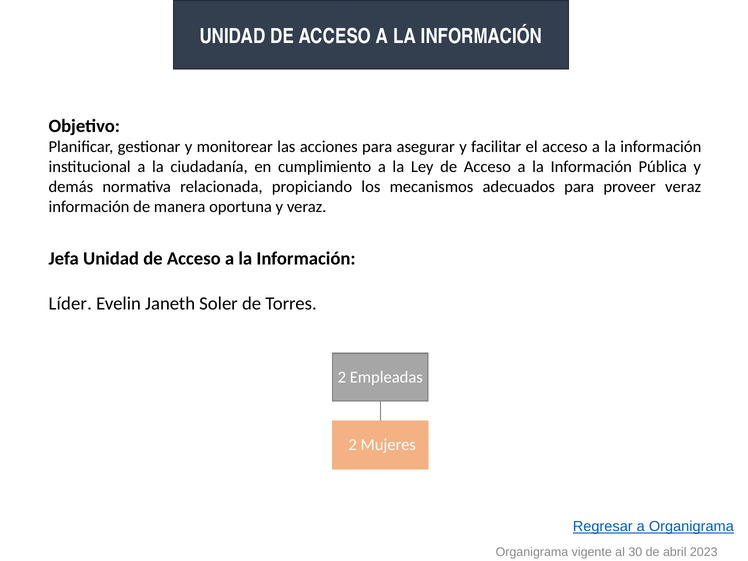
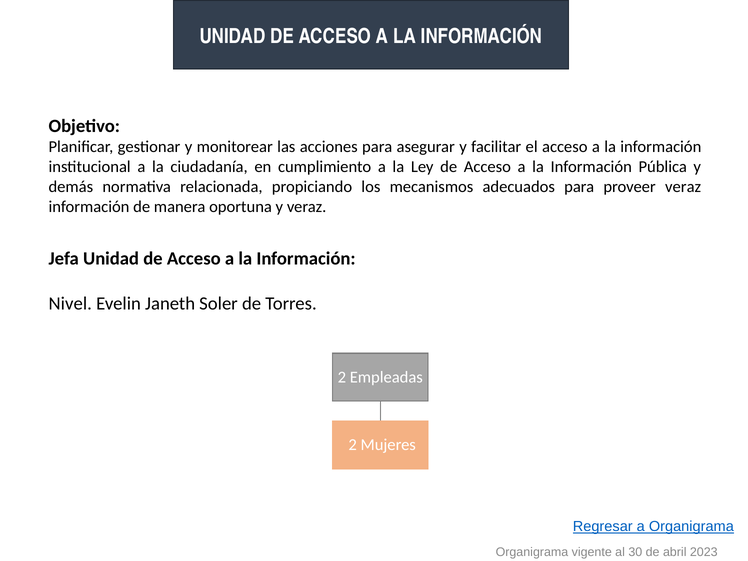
Líder: Líder -> Nivel (70, 303)
